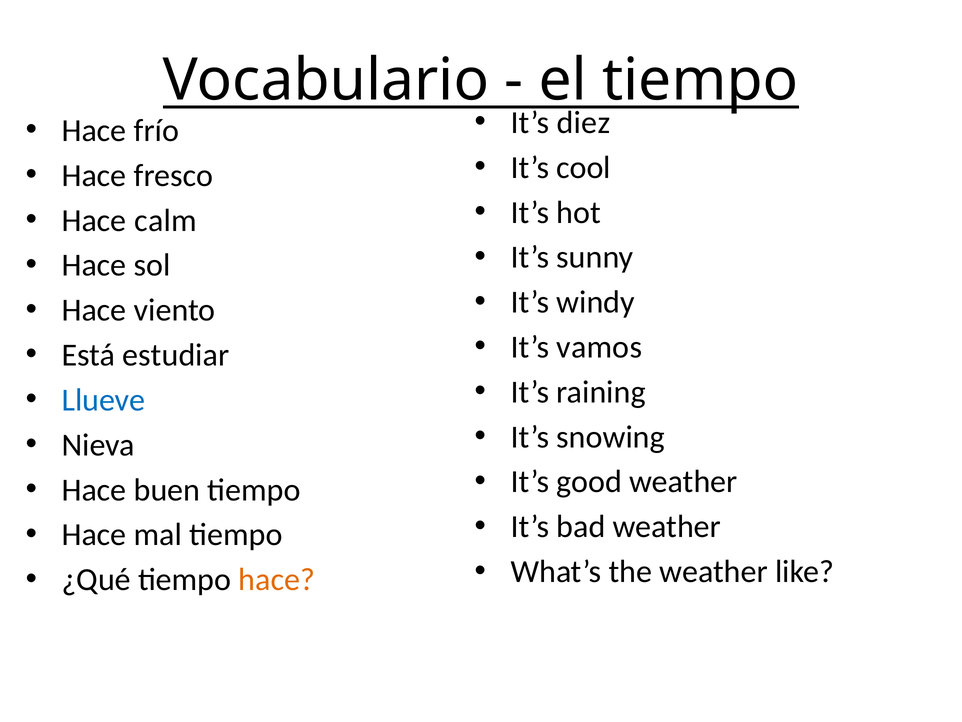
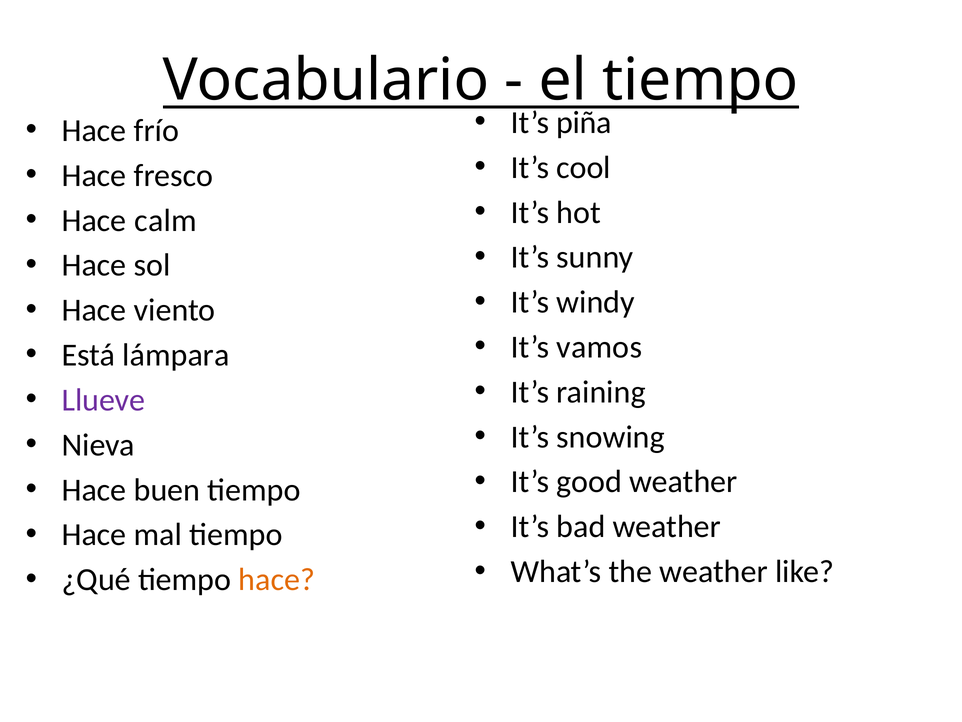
diez: diez -> piña (584, 123)
estudiar: estudiar -> lámpara (176, 355)
Llueve colour: blue -> purple (103, 400)
